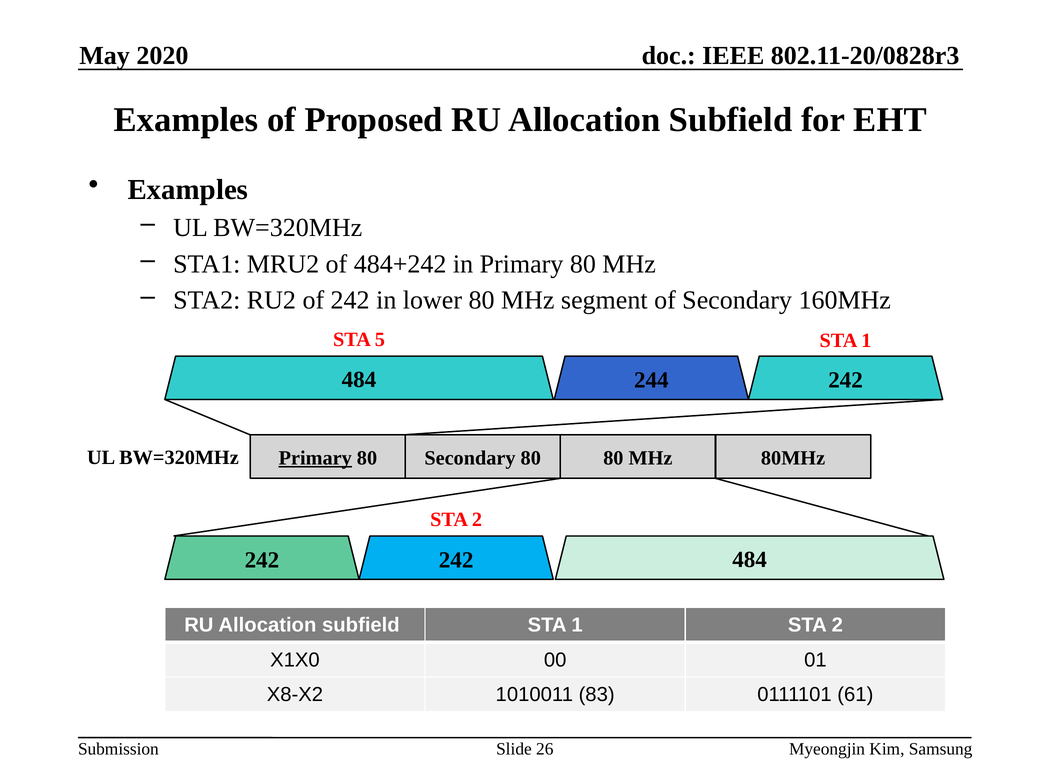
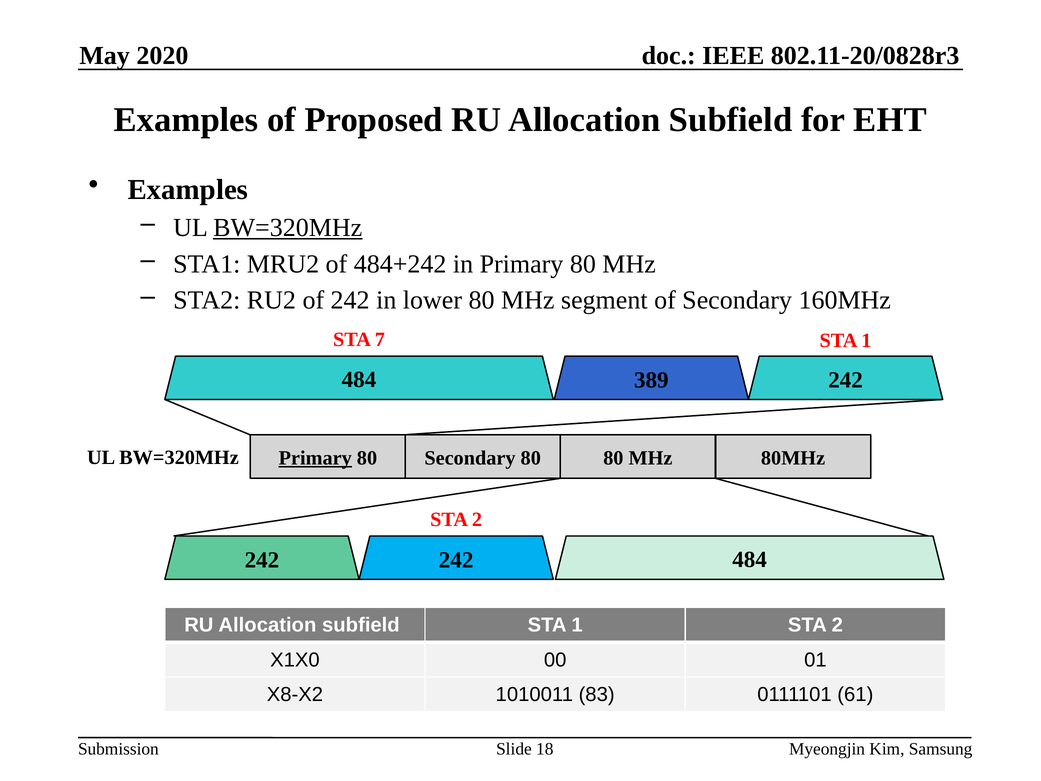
BW=320MHz underline: none -> present (288, 227)
5: 5 -> 7 (380, 340)
244: 244 -> 389 (651, 380)
26: 26 -> 18 (545, 749)
